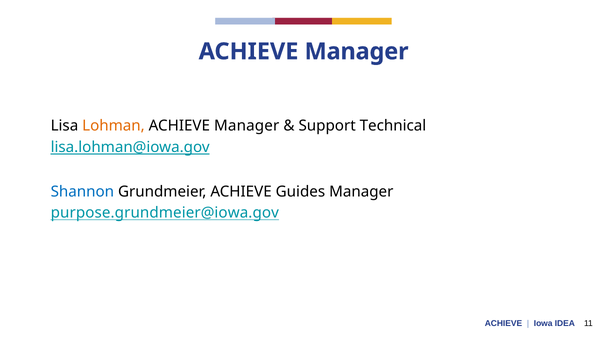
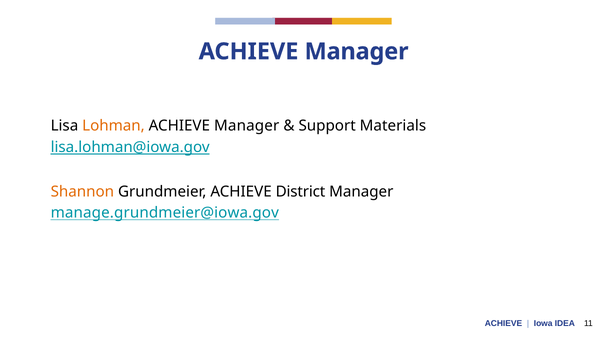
Technical: Technical -> Materials (393, 126)
Shannon colour: blue -> orange (82, 191)
Guides: Guides -> District (301, 191)
purpose.grundmeier@iowa.gov: purpose.grundmeier@iowa.gov -> manage.grundmeier@iowa.gov (165, 213)
